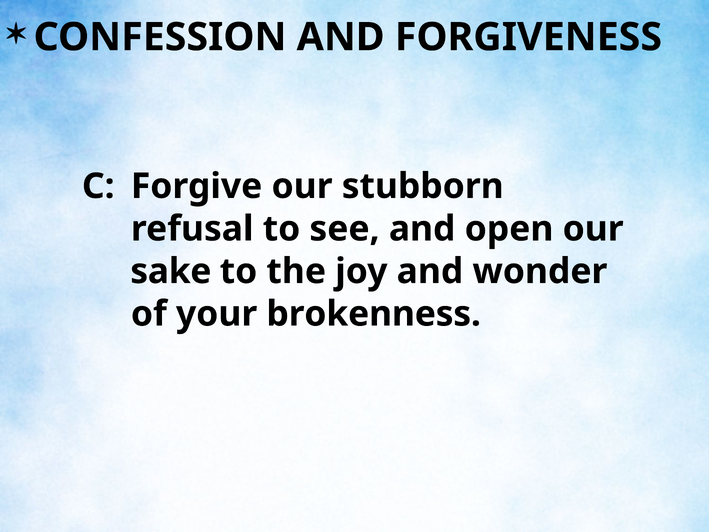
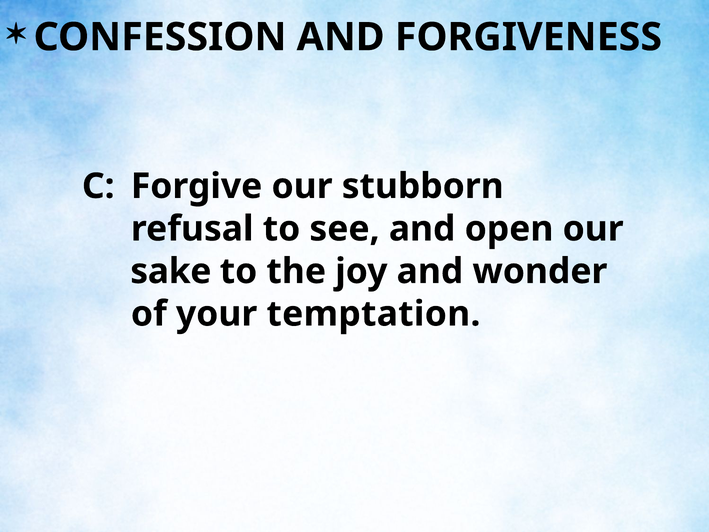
brokenness: brokenness -> temptation (373, 314)
